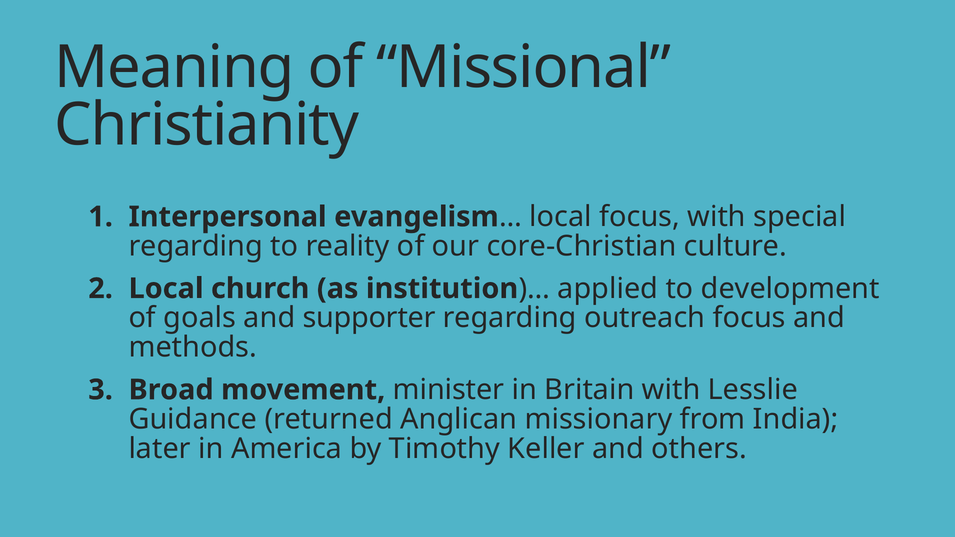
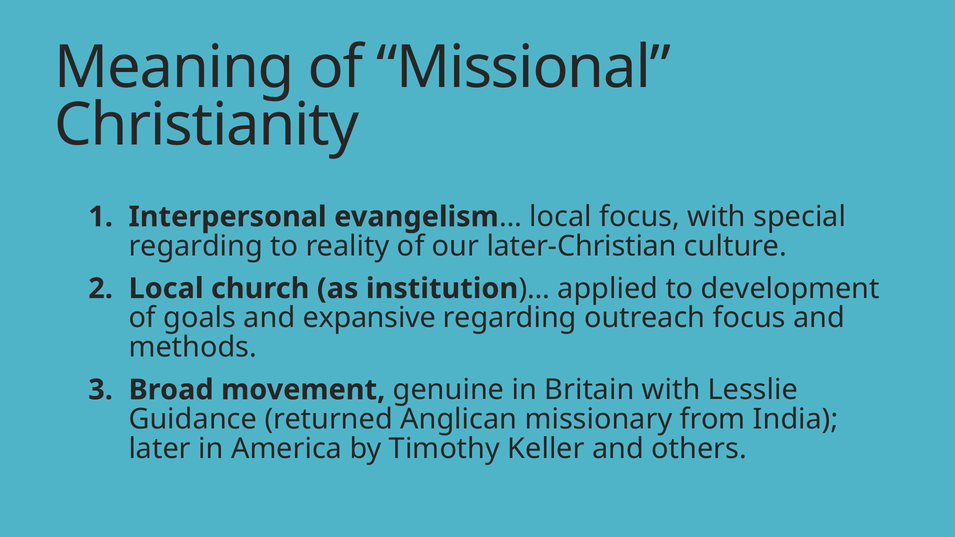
core-Christian: core-Christian -> later-Christian (582, 246)
supporter: supporter -> expansive (369, 318)
minister: minister -> genuine (449, 390)
